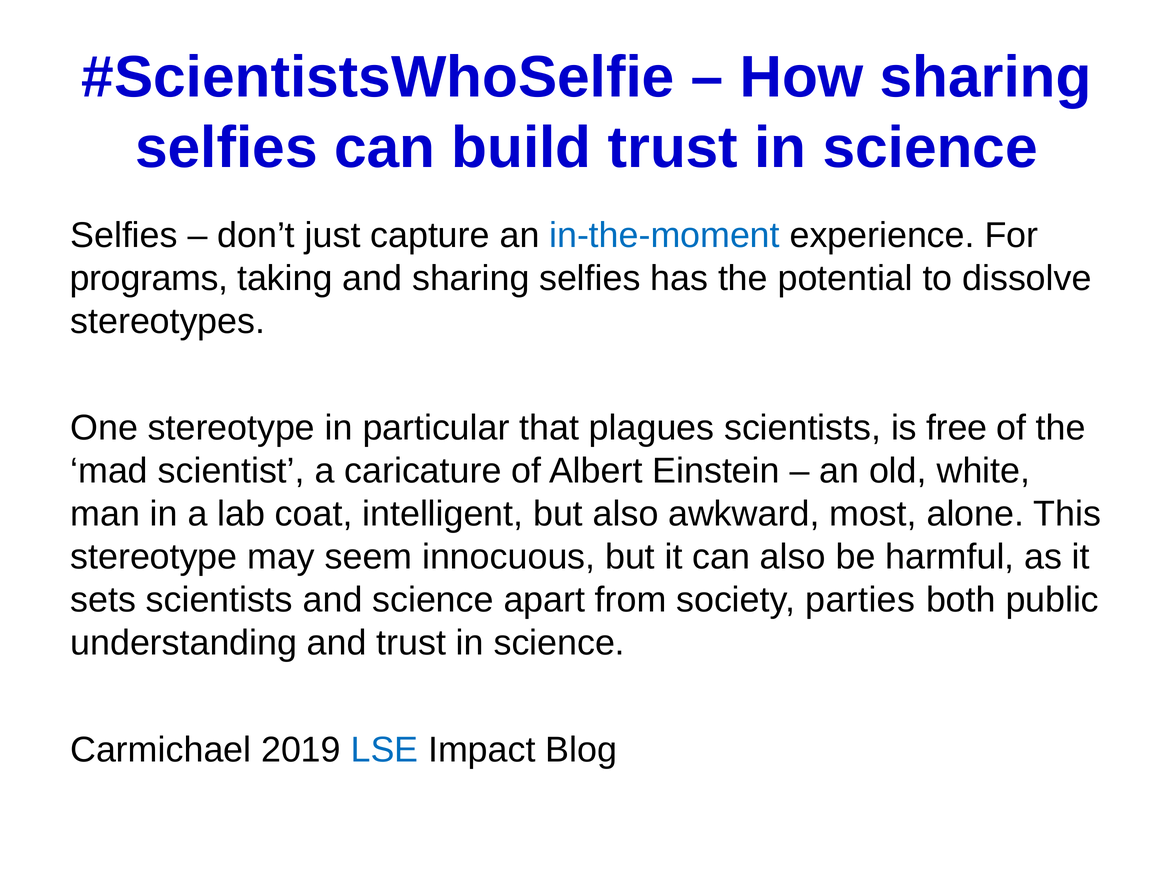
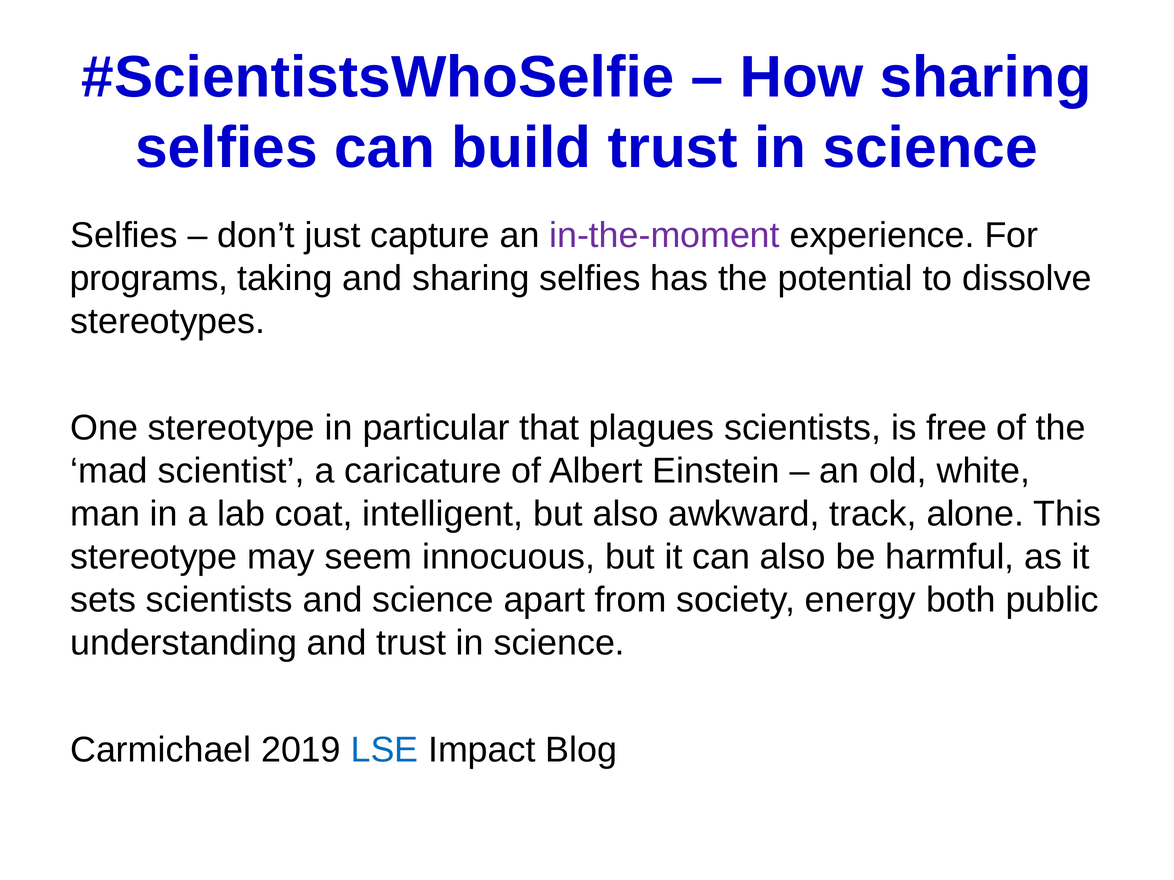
in-the-moment colour: blue -> purple (665, 235)
most: most -> track (873, 514)
parties: parties -> energy (860, 600)
